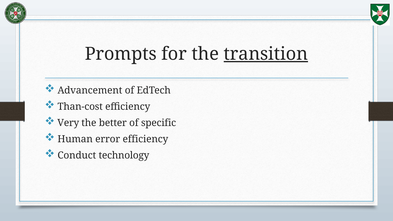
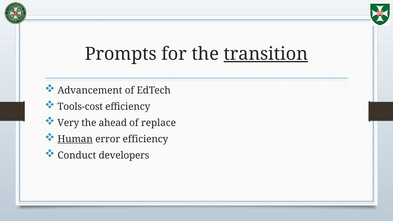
Than-cost: Than-cost -> Tools-cost (80, 107)
better: better -> ahead (113, 123)
specific: specific -> replace (159, 123)
Human underline: none -> present (75, 139)
technology: technology -> developers (124, 155)
